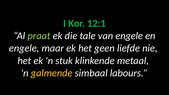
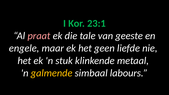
12:1: 12:1 -> 23:1 (96, 23)
praat colour: light green -> pink (39, 36)
van engele: engele -> geeste (129, 36)
